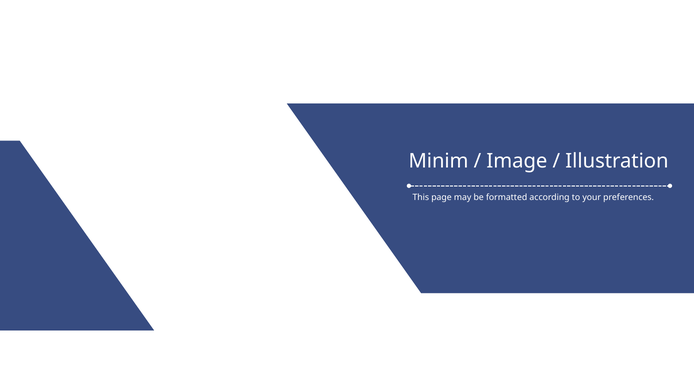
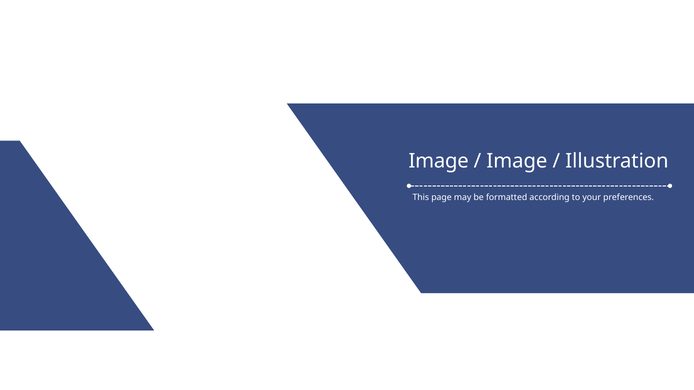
Minim: Minim -> Image (439, 161)
